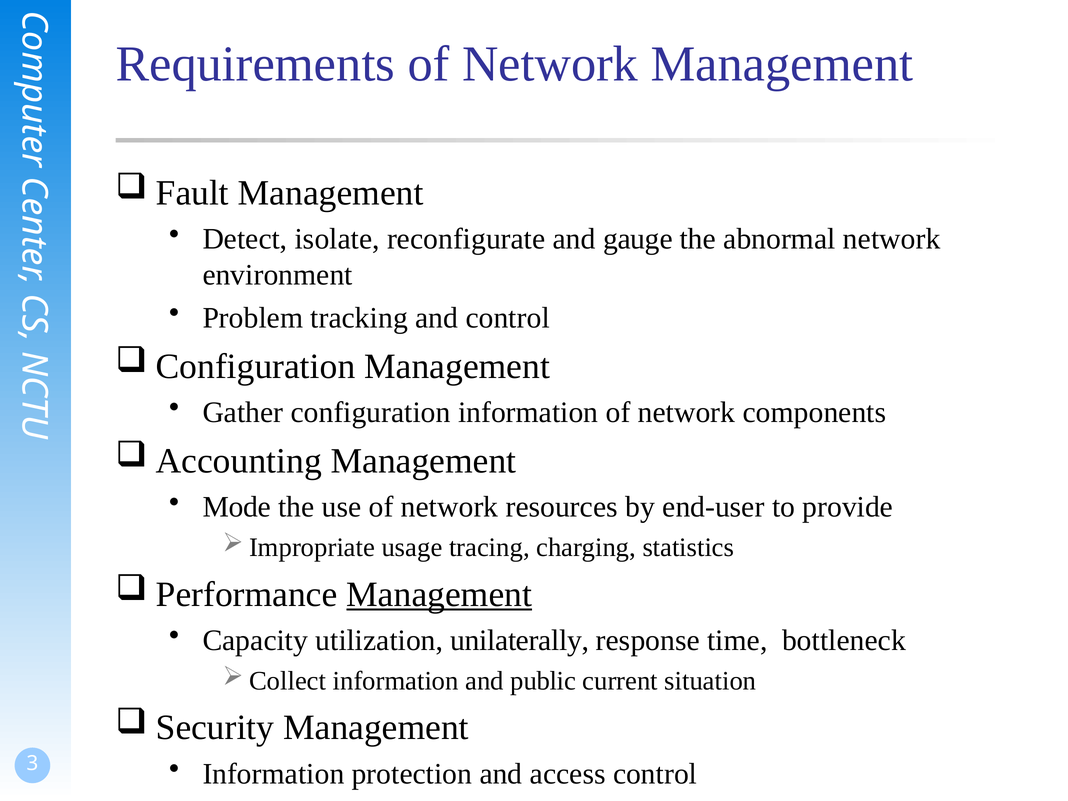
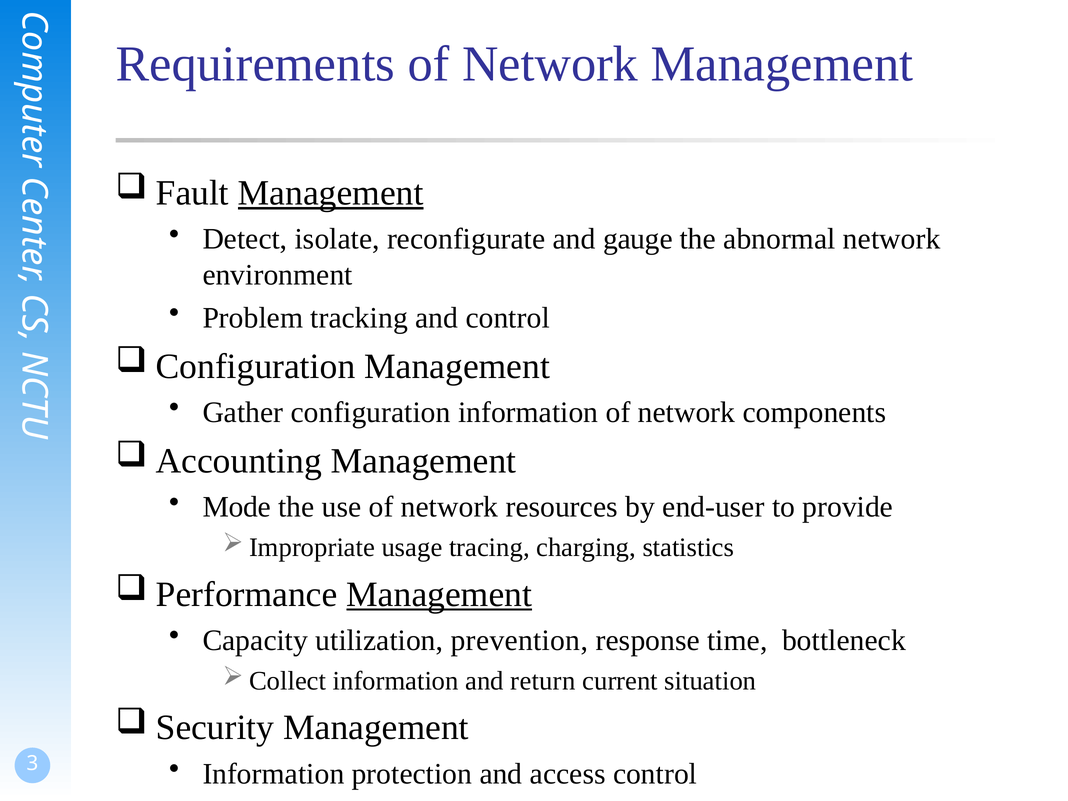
Management underline: none -> present (331, 193)
unilaterally: unilaterally -> prevention (519, 640)
public: public -> return (543, 681)
